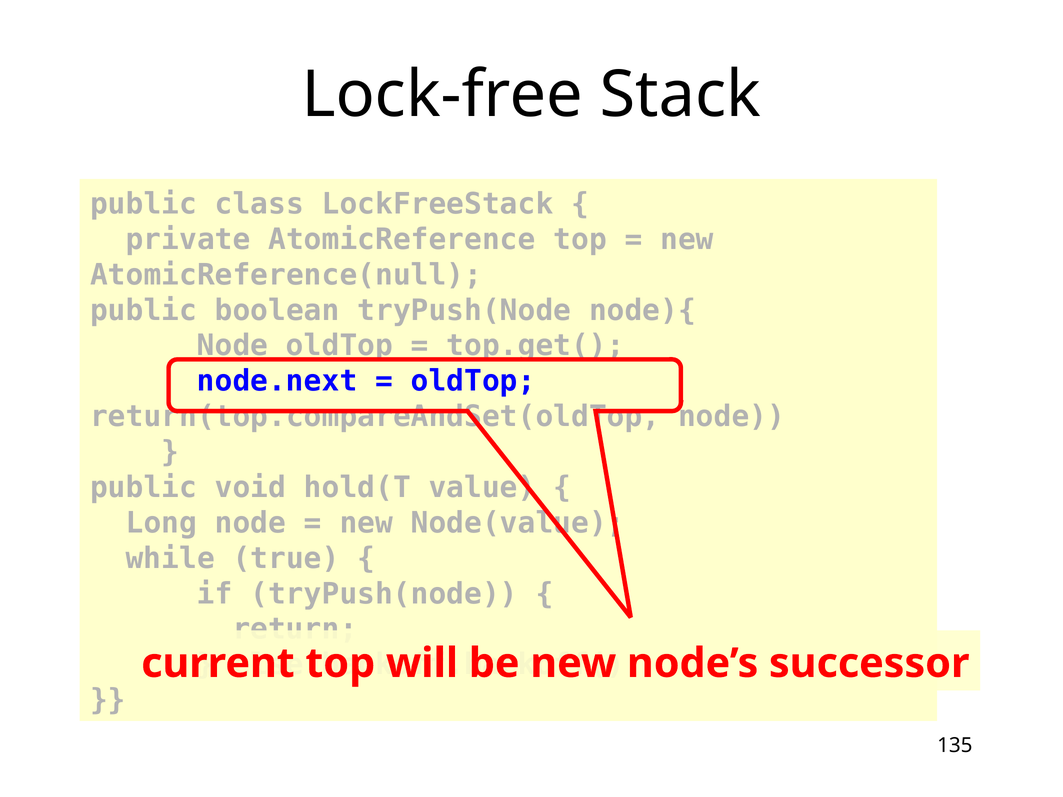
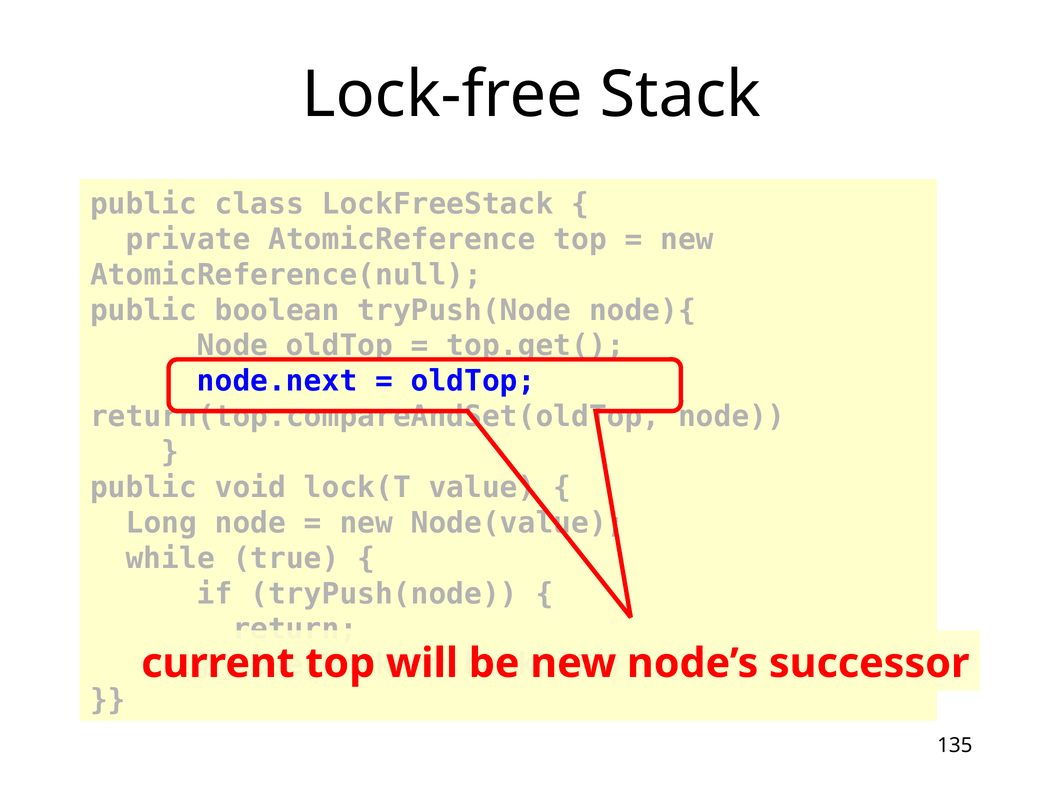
hold(T: hold(T -> lock(T (357, 488)
